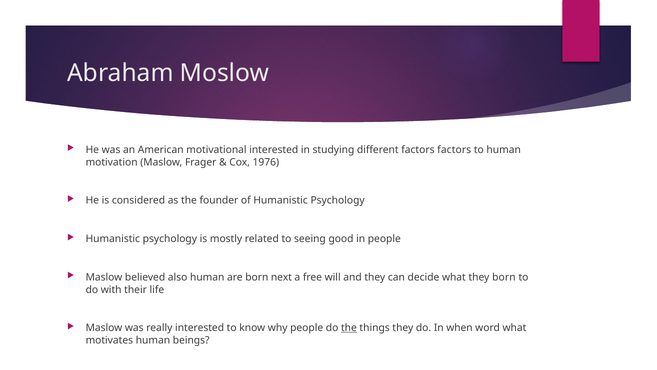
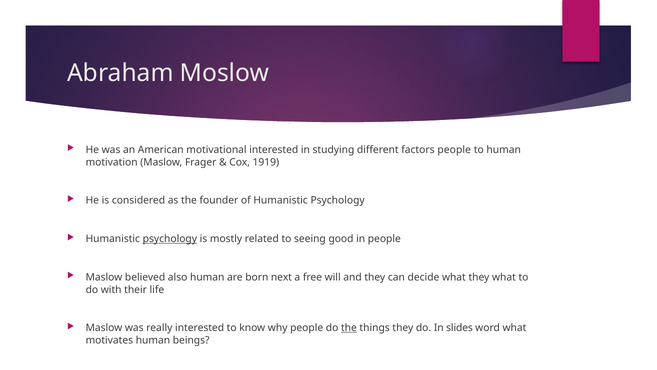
factors factors: factors -> people (454, 150)
1976: 1976 -> 1919 (266, 162)
psychology underline: none -> present (170, 239)
they born: born -> what (504, 277)
when: when -> slides (460, 328)
